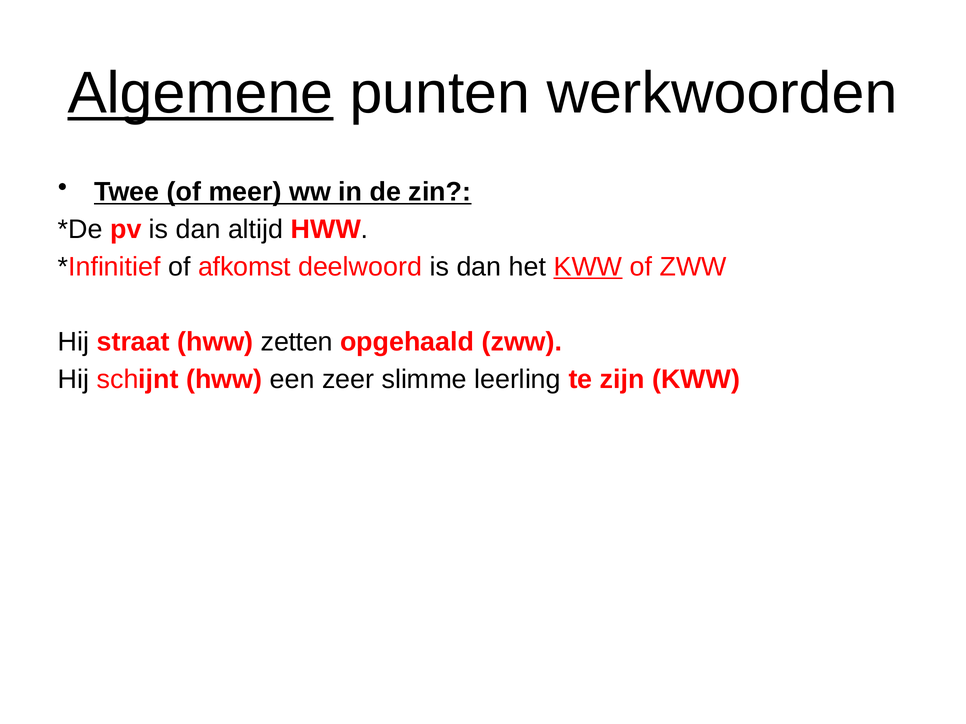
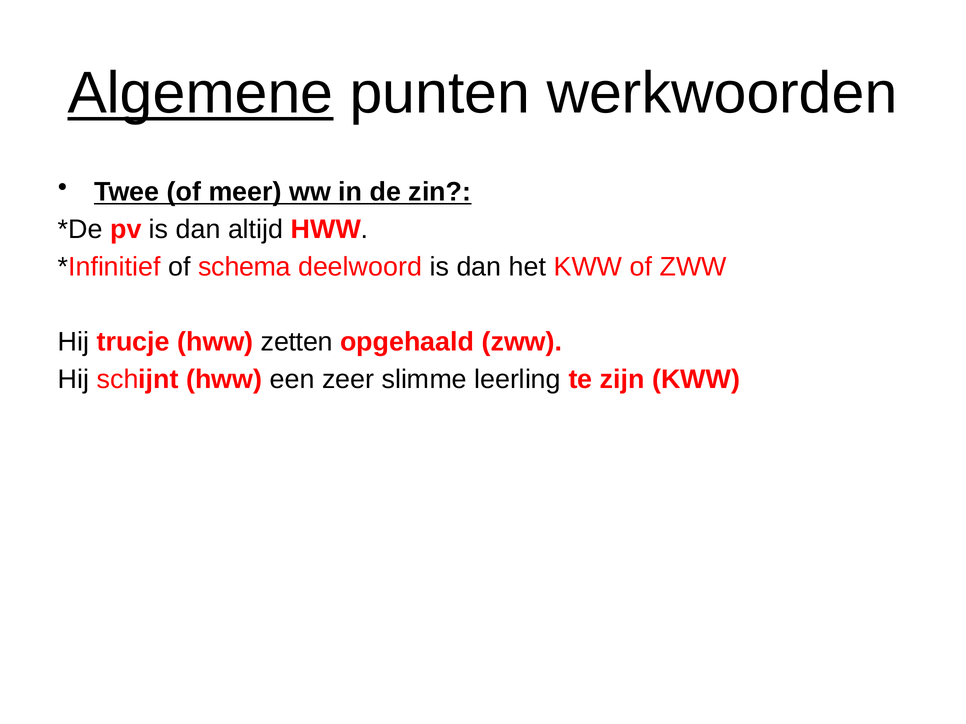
afkomst: afkomst -> schema (245, 267)
KWW underline: present -> none (588, 267)
straat: straat -> trucje (133, 342)
